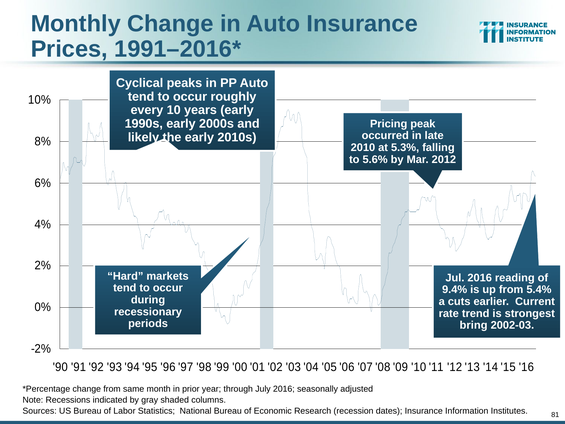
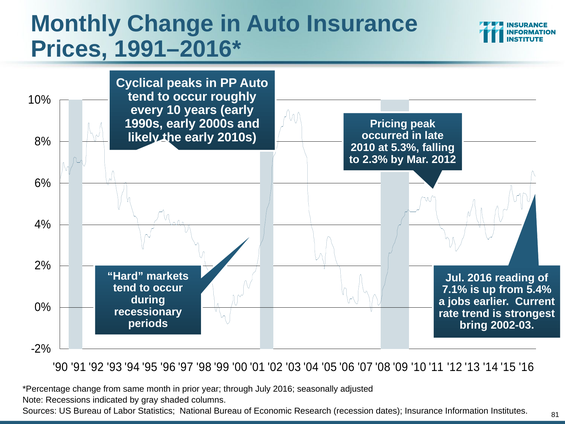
5.6%: 5.6% -> 2.3% (375, 159)
9.4%: 9.4% -> 7.1% (455, 289)
cuts: cuts -> jobs (459, 301)
